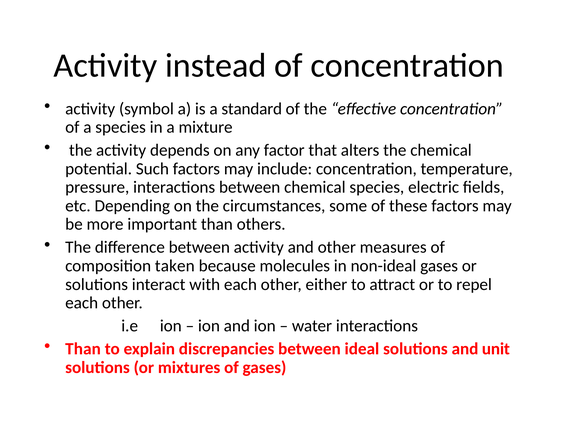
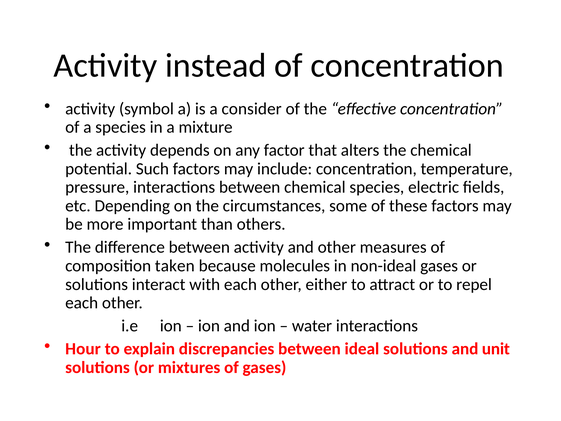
standard: standard -> consider (252, 109)
Than: Than -> Hour (83, 349)
